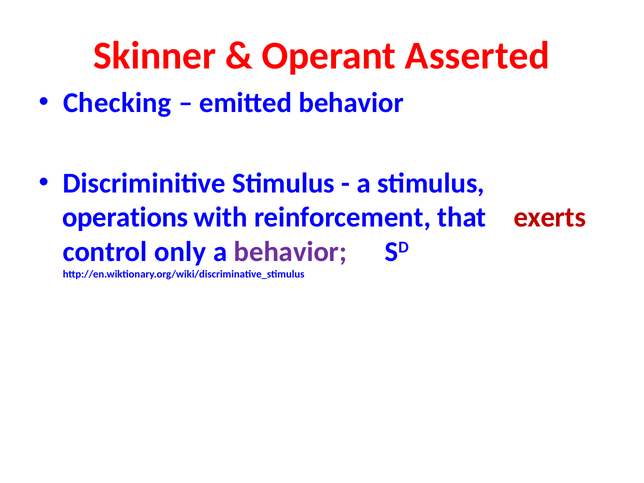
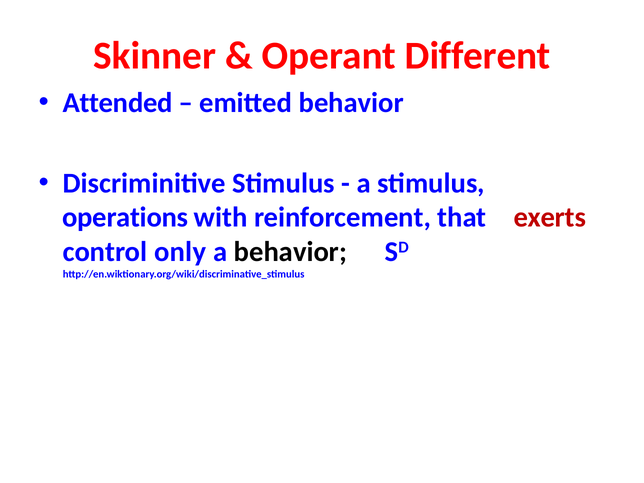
Asserted: Asserted -> Different (478, 56)
Checking: Checking -> Attended (118, 103)
behavior colour: purple -> black (290, 252)
